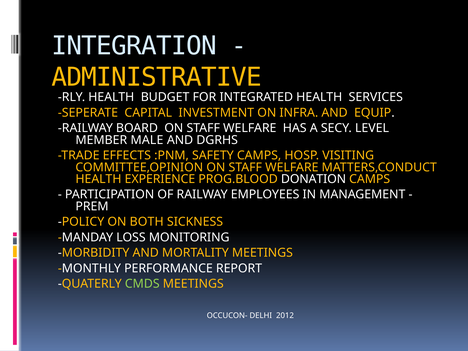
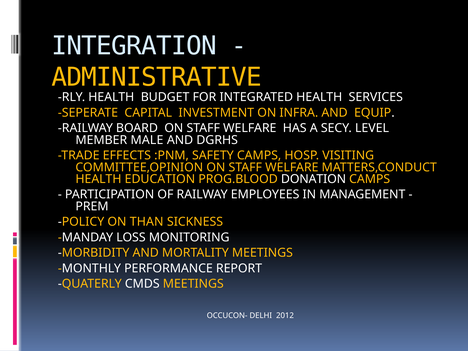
EXPERIENCE: EXPERIENCE -> EDUCATION (160, 179)
BOTH: BOTH -> THAN (147, 222)
CMDS colour: light green -> white (142, 284)
